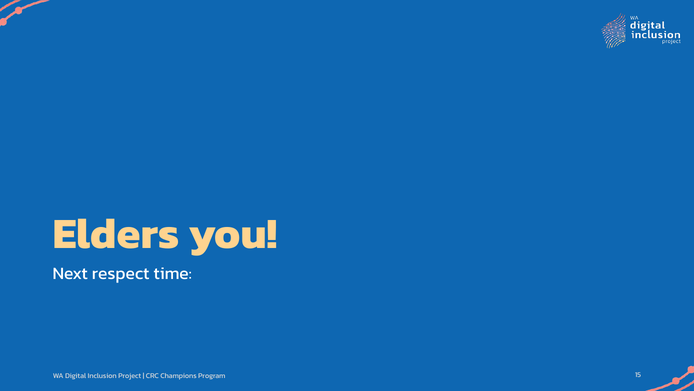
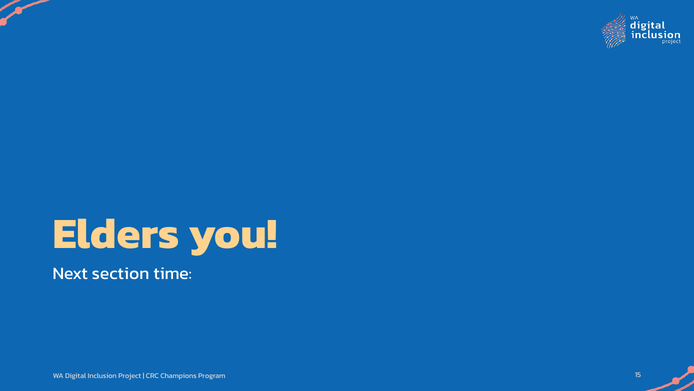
respect: respect -> section (121, 273)
